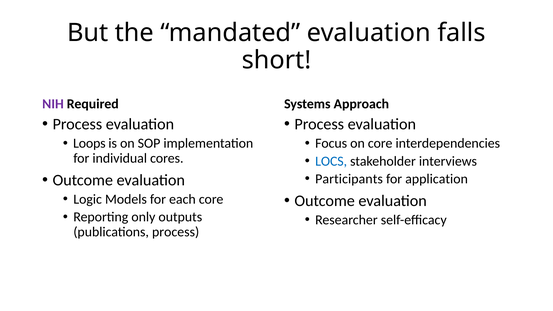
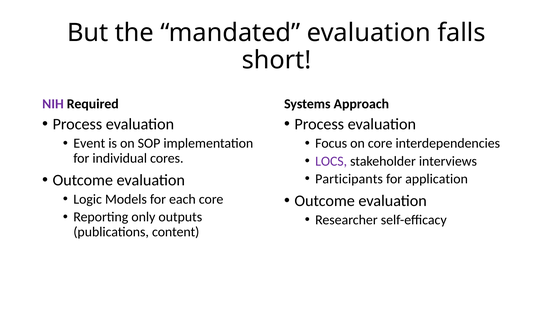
Loops: Loops -> Event (89, 143)
LOCS colour: blue -> purple (331, 161)
publications process: process -> content (176, 232)
